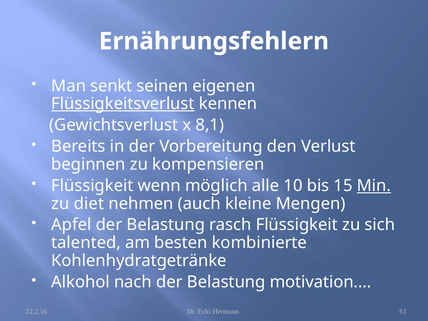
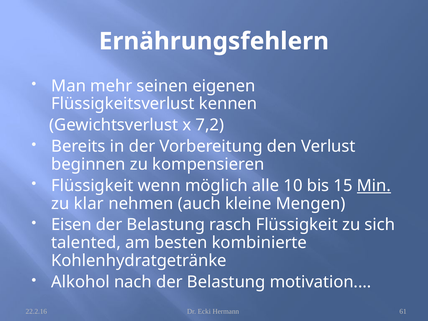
senkt: senkt -> mehr (111, 86)
Flüssigkeitsverlust underline: present -> none (123, 104)
8,1: 8,1 -> 7,2 (210, 125)
diet: diet -> klar (89, 204)
Apfel: Apfel -> Eisen (71, 225)
